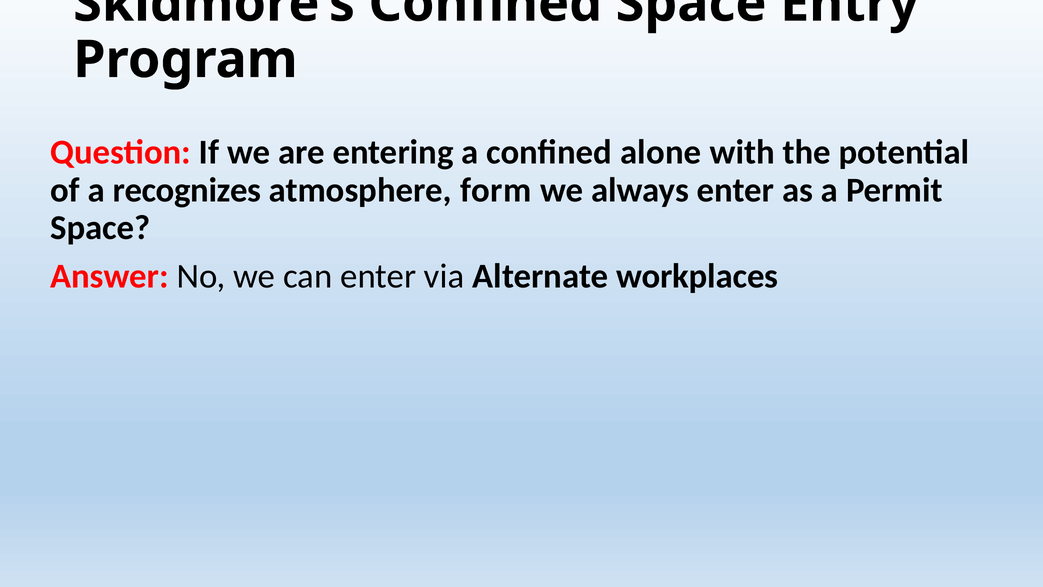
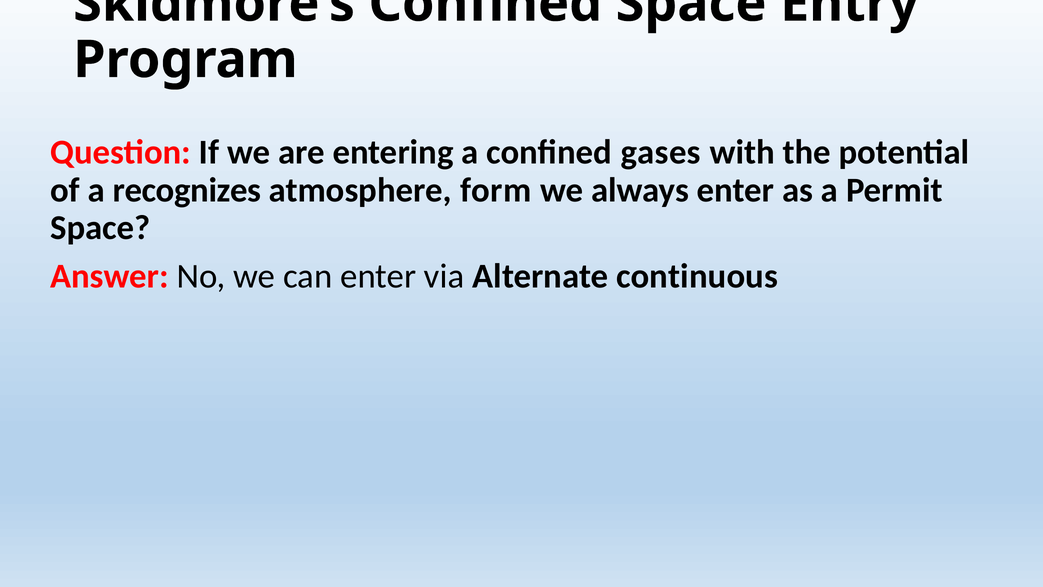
alone: alone -> gases (661, 152)
workplaces: workplaces -> continuous (697, 276)
